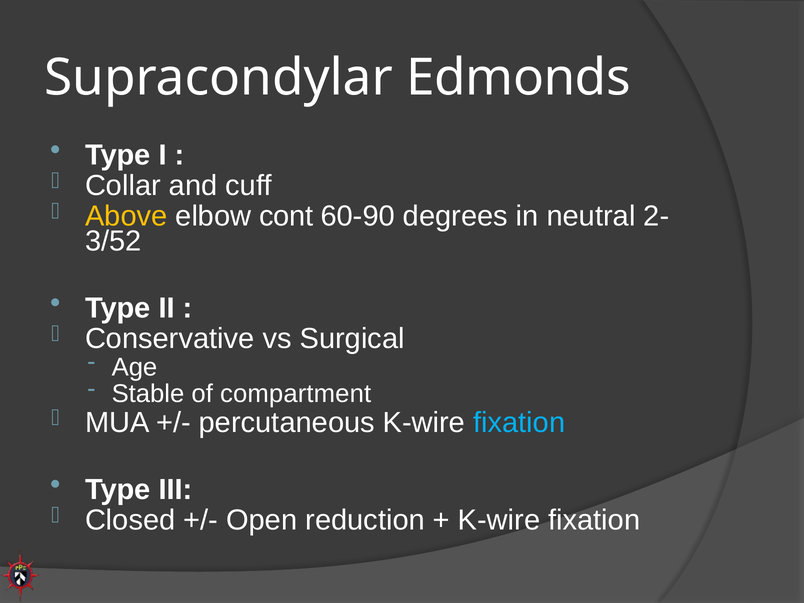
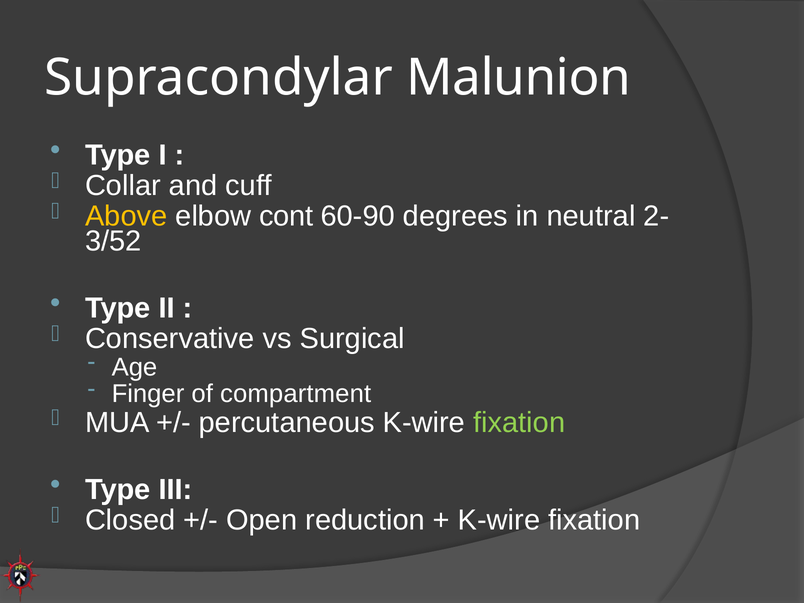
Edmonds: Edmonds -> Malunion (518, 78)
Stable: Stable -> Finger (148, 394)
fixation colour: light blue -> light green (519, 423)
